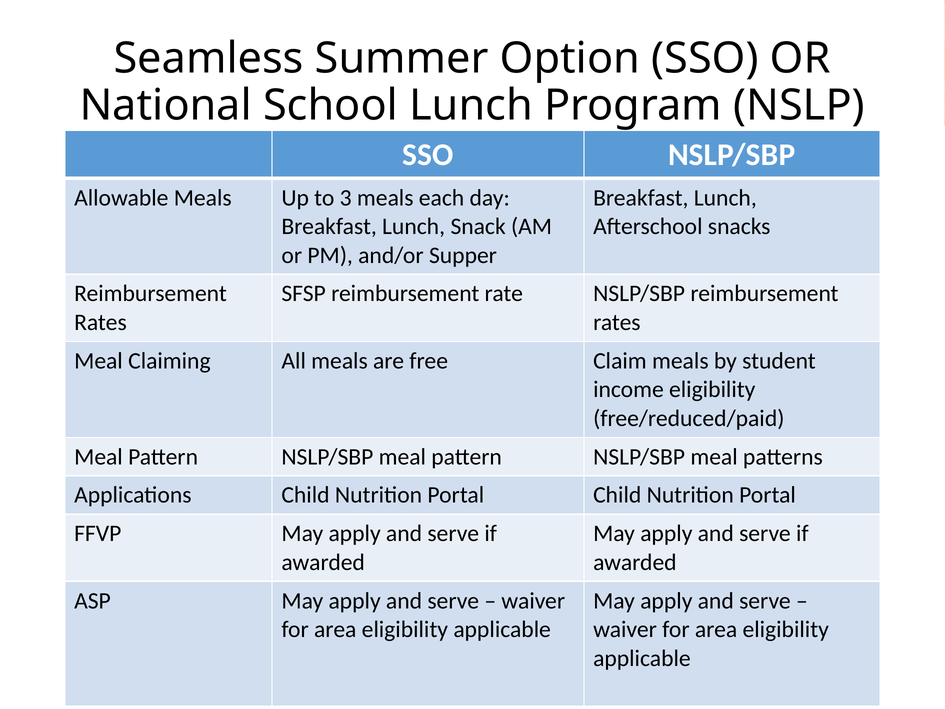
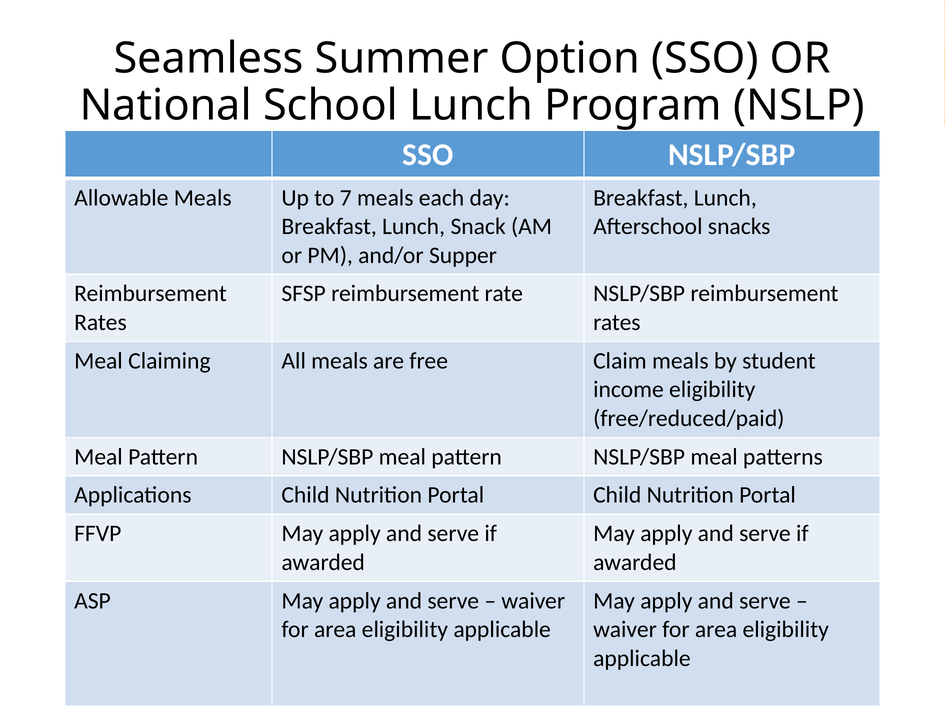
3: 3 -> 7 (346, 198)
